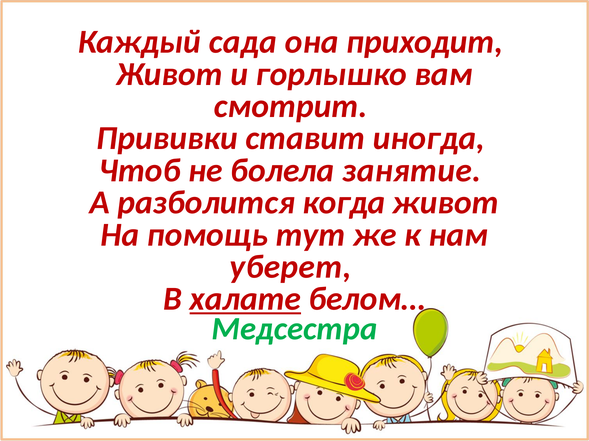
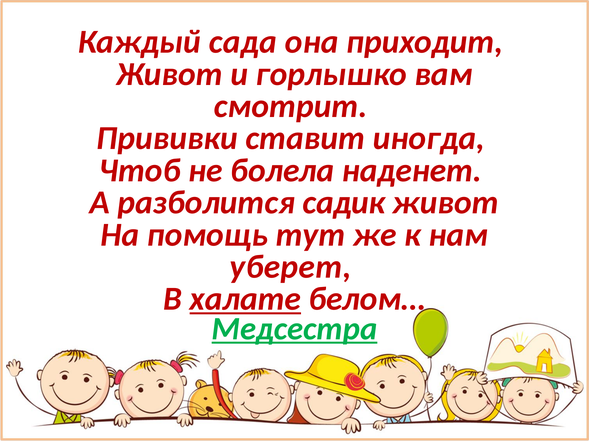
занятие: занятие -> наденет (412, 171)
когда: когда -> садик (344, 203)
Медсестра underline: none -> present (294, 329)
